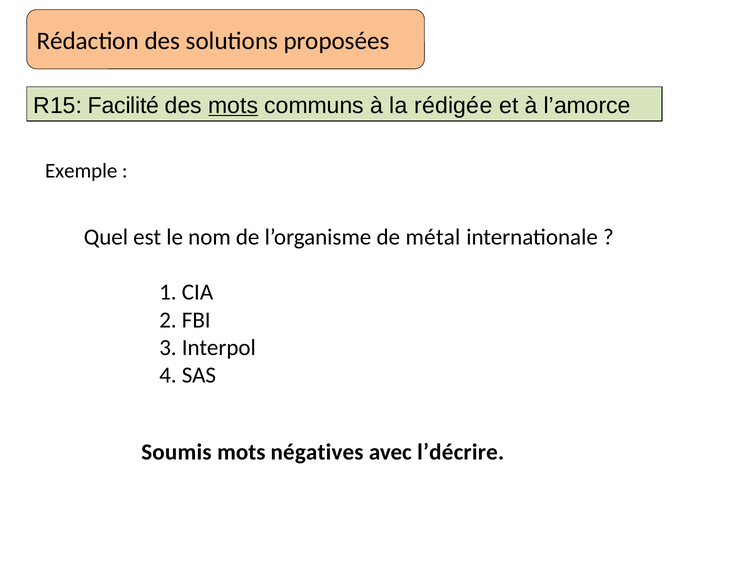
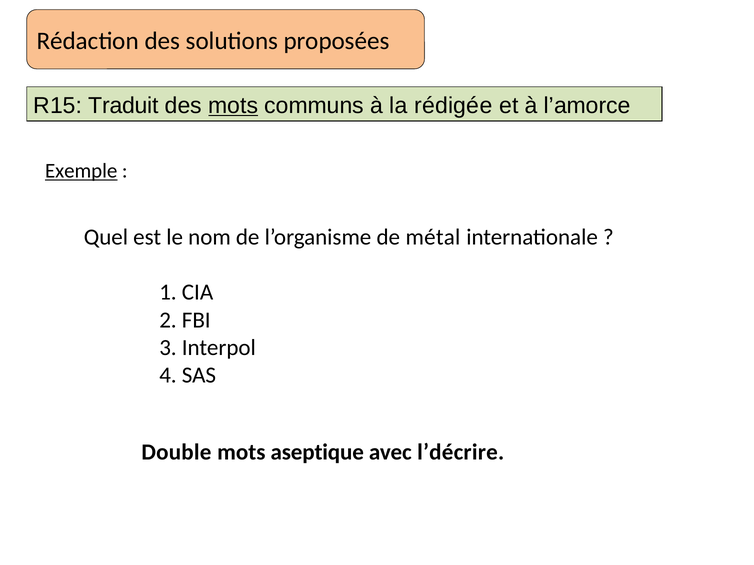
Facilité: Facilité -> Traduit (124, 106)
Exemple underline: none -> present (81, 171)
Soumis: Soumis -> Double (176, 452)
négatives: négatives -> aseptique (317, 452)
